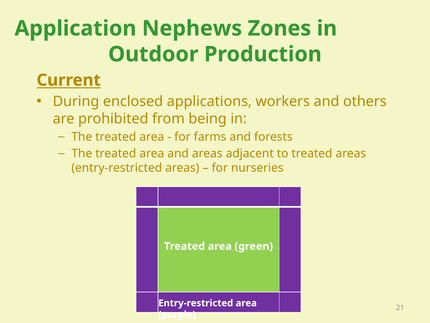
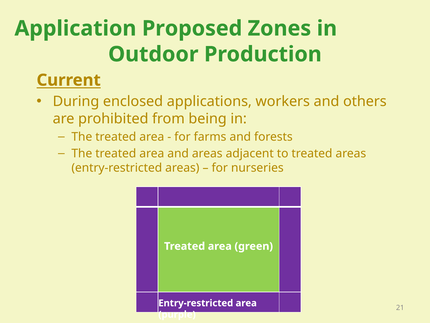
Nephews: Nephews -> Proposed (192, 28)
